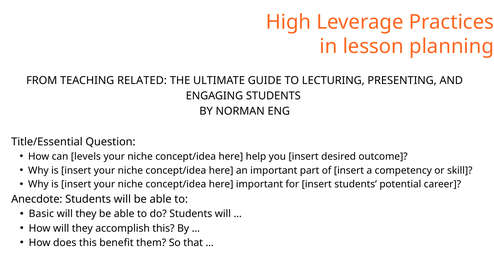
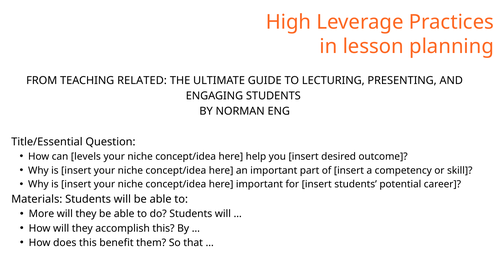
Anecdote: Anecdote -> Materials (37, 199)
Basic: Basic -> More (41, 214)
